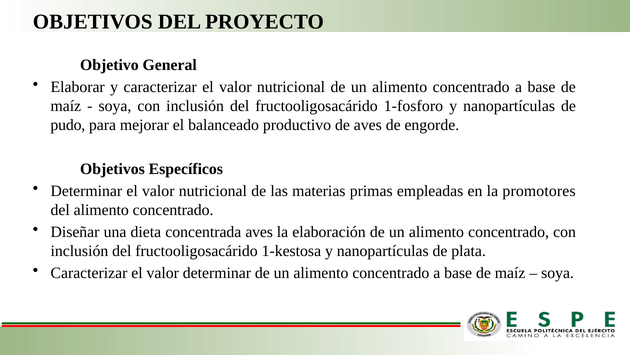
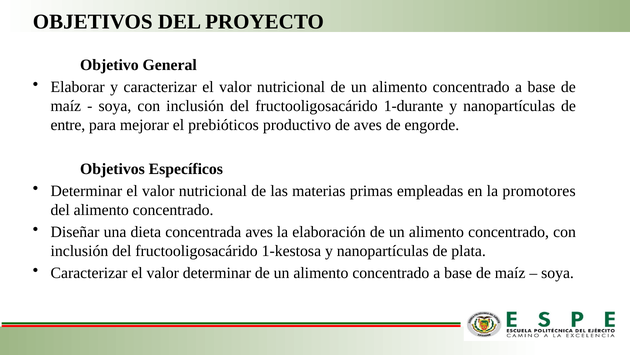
1-fosforo: 1-fosforo -> 1-durante (414, 106)
pudo: pudo -> entre (68, 125)
balanceado: balanceado -> prebióticos (224, 125)
